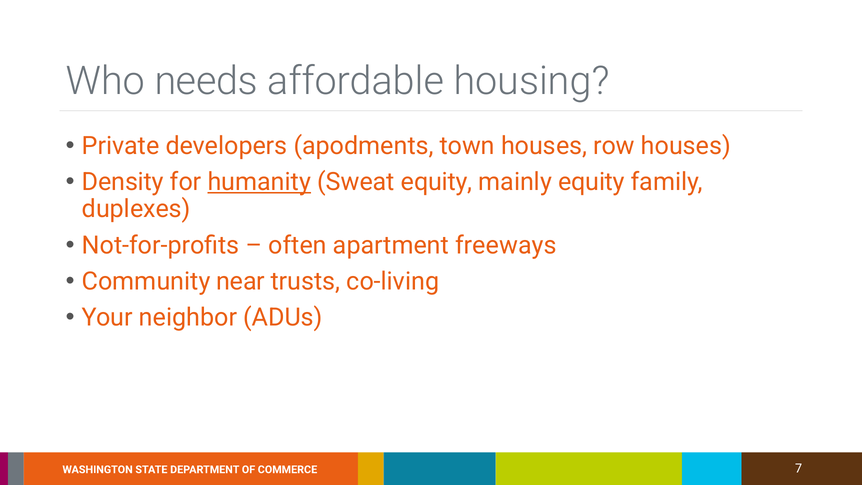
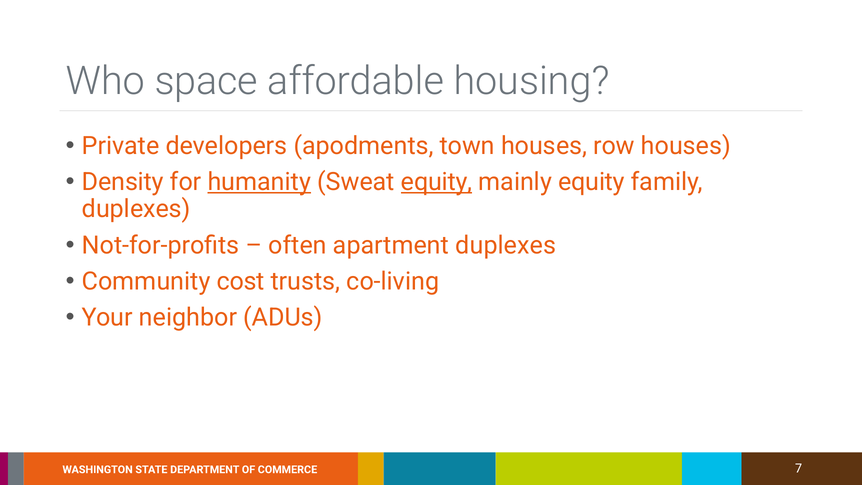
needs: needs -> space (206, 81)
equity underline: none -> present (437, 182)
apartment freeways: freeways -> duplexes (506, 245)
near: near -> cost (241, 281)
